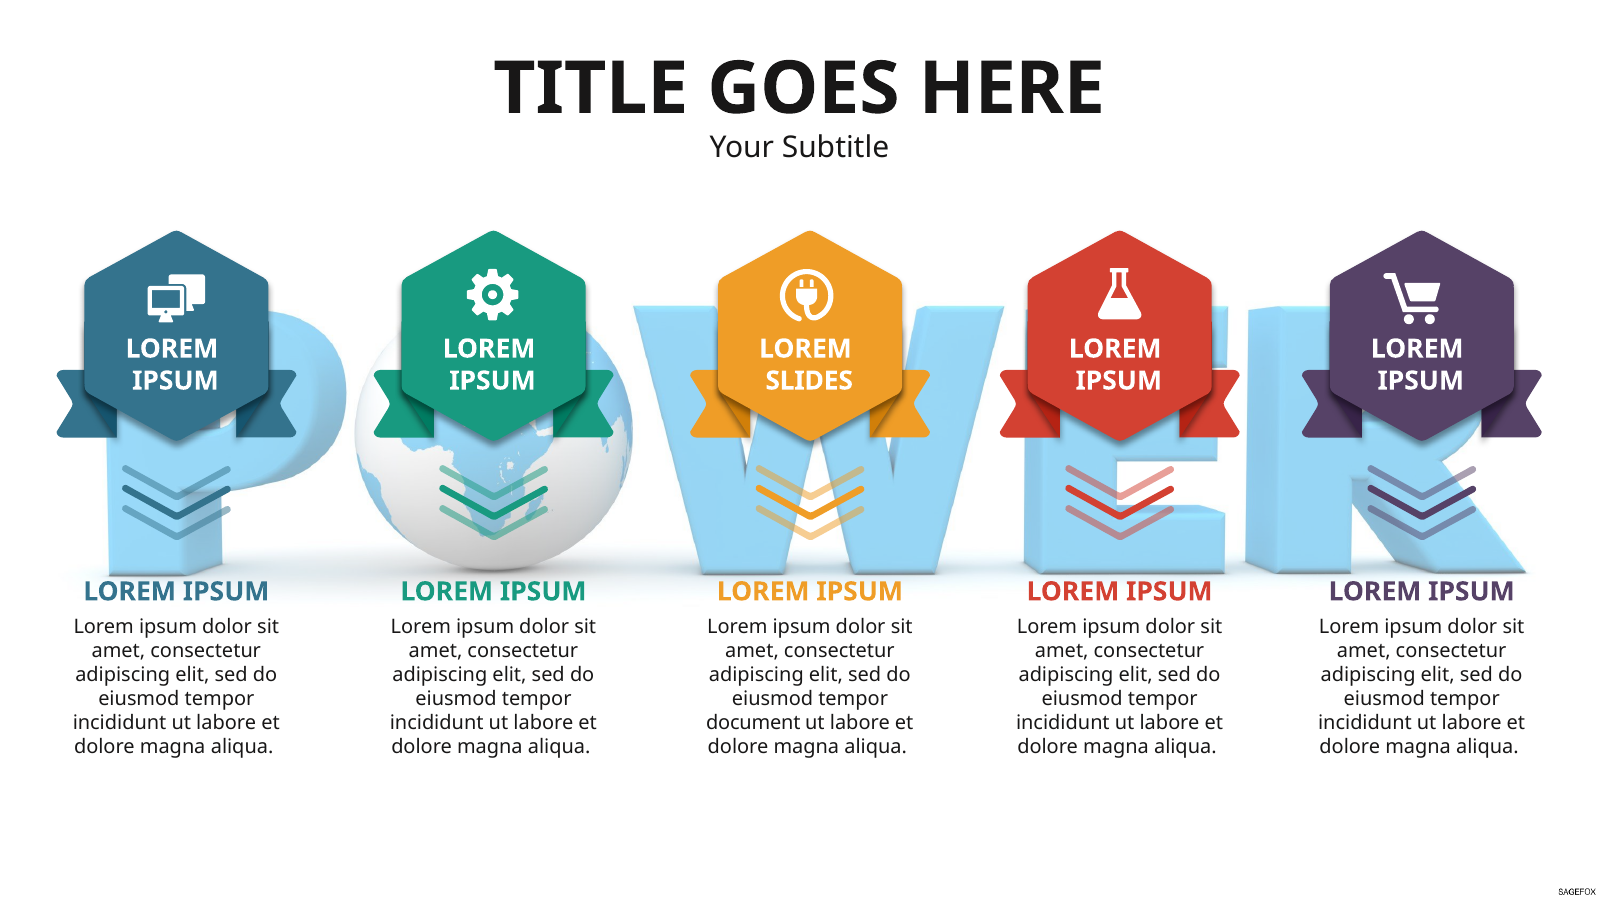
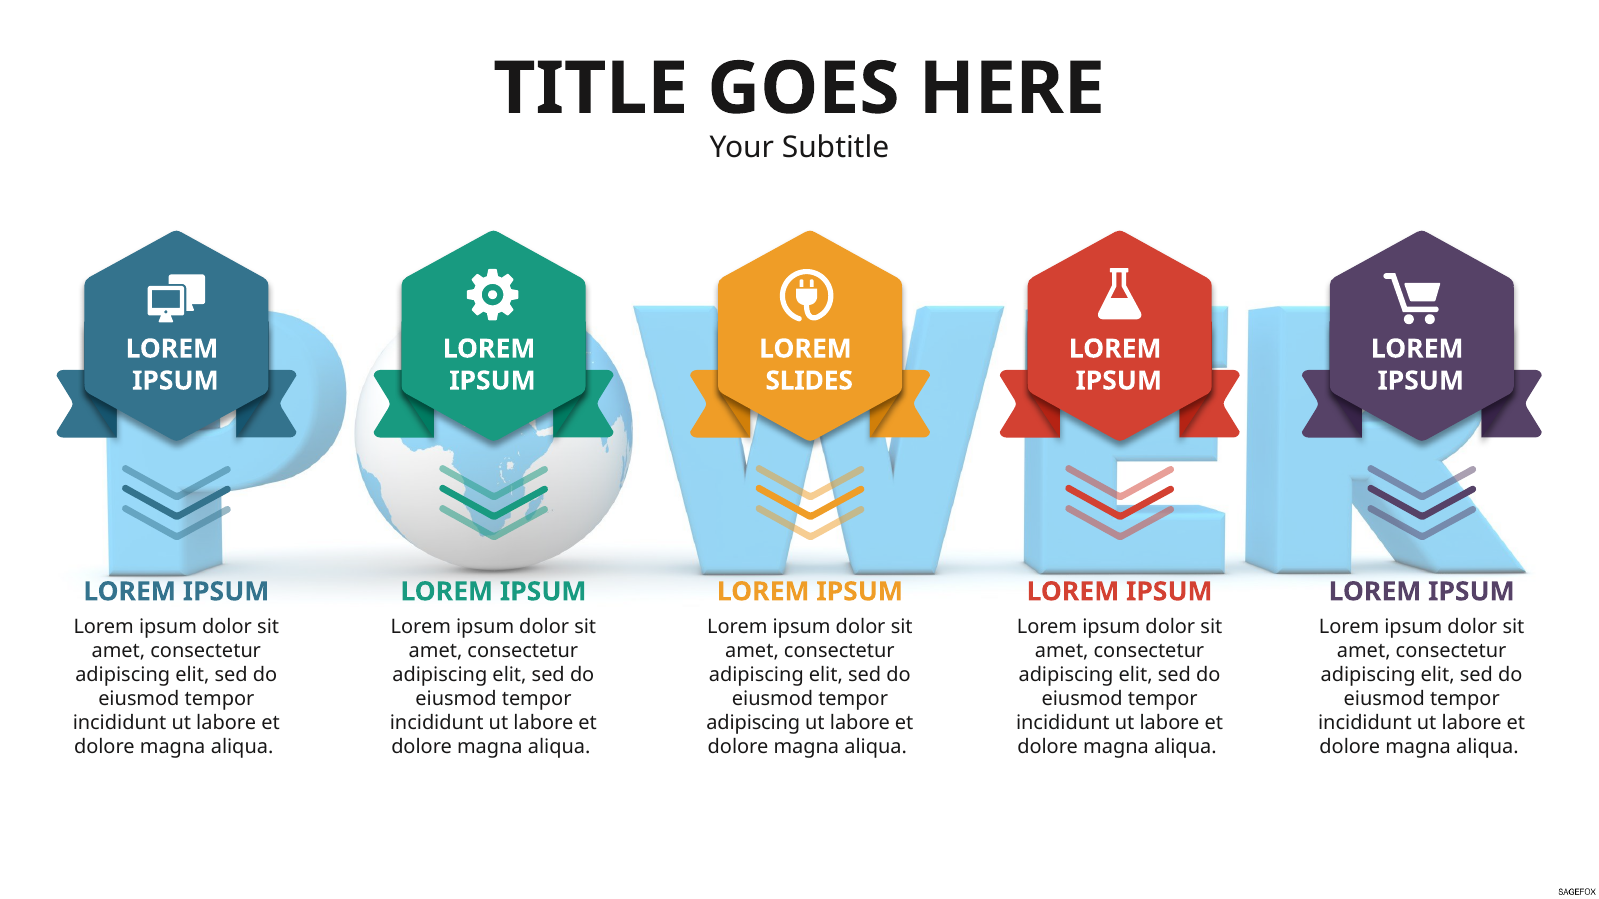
document: document -> adipiscing (753, 723)
